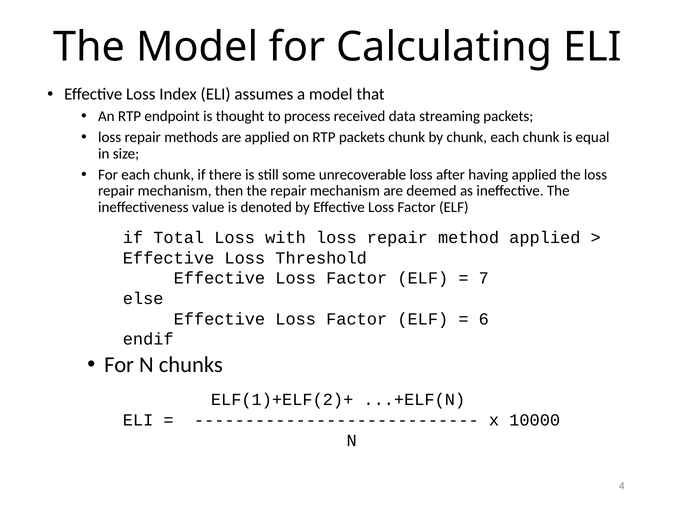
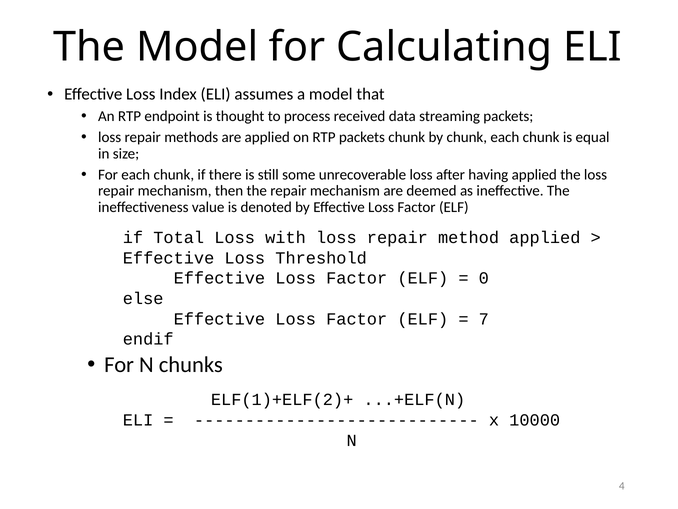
7: 7 -> 0 (484, 278)
6: 6 -> 7 (484, 319)
